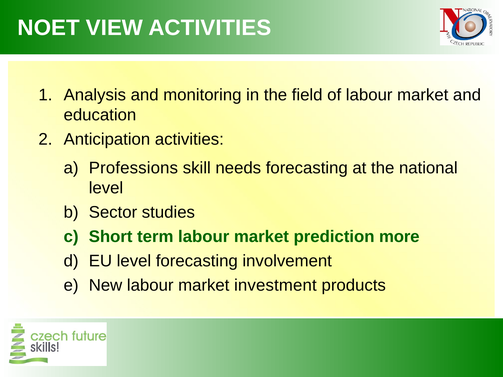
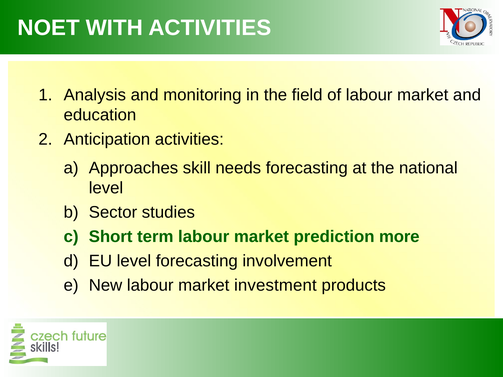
VIEW: VIEW -> WITH (114, 28)
Professions: Professions -> Approaches (133, 168)
